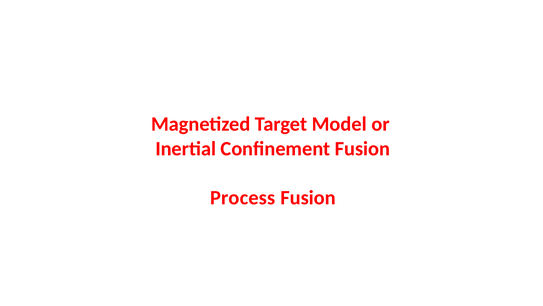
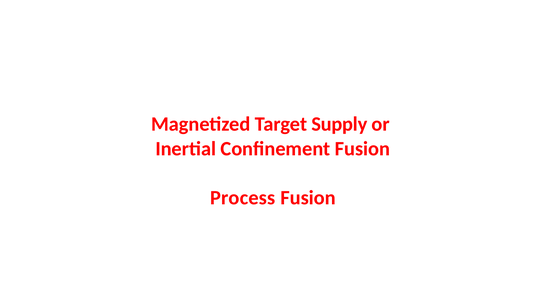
Model: Model -> Supply (339, 124)
